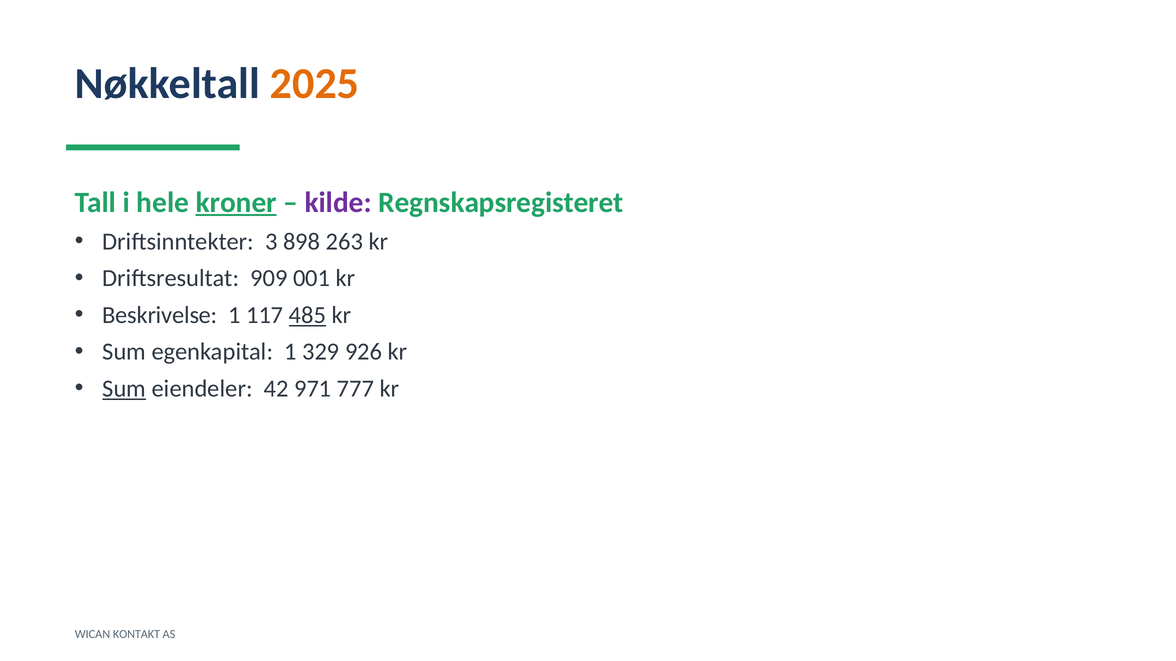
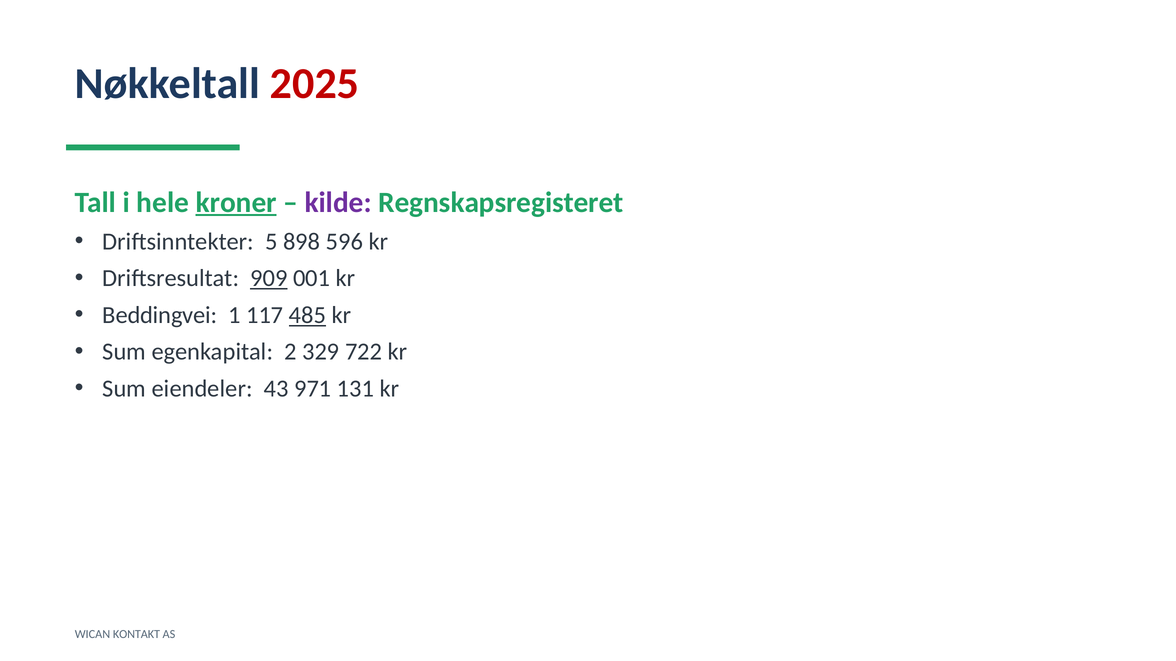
2025 colour: orange -> red (315, 84)
3: 3 -> 5 (271, 242)
263: 263 -> 596 (344, 242)
909 underline: none -> present (269, 279)
Beskrivelse: Beskrivelse -> Beddingvei (160, 315)
egenkapital 1: 1 -> 2 (290, 352)
926: 926 -> 722 (364, 352)
Sum underline: present -> none (124, 389)
42: 42 -> 43 (276, 389)
777: 777 -> 131 (356, 389)
